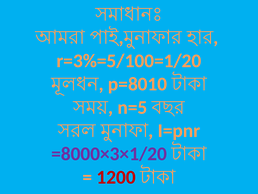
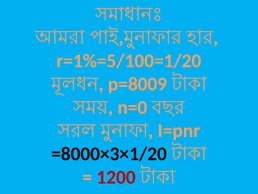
r=3%=5/100=1/20: r=3%=5/100=1/20 -> r=1%=5/100=1/20 (129, 61)
p=8010: p=8010 -> p=8009 (138, 84)
n=5: n=5 -> n=0 (132, 107)
=8000×3×1/20 colour: purple -> black (109, 154)
